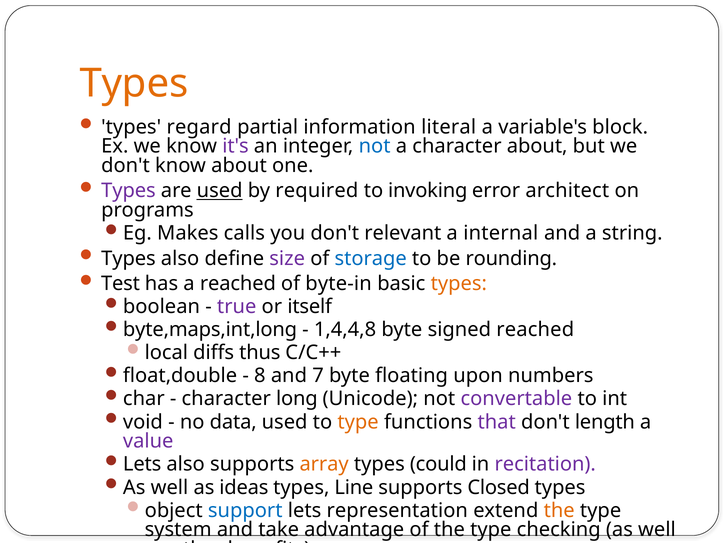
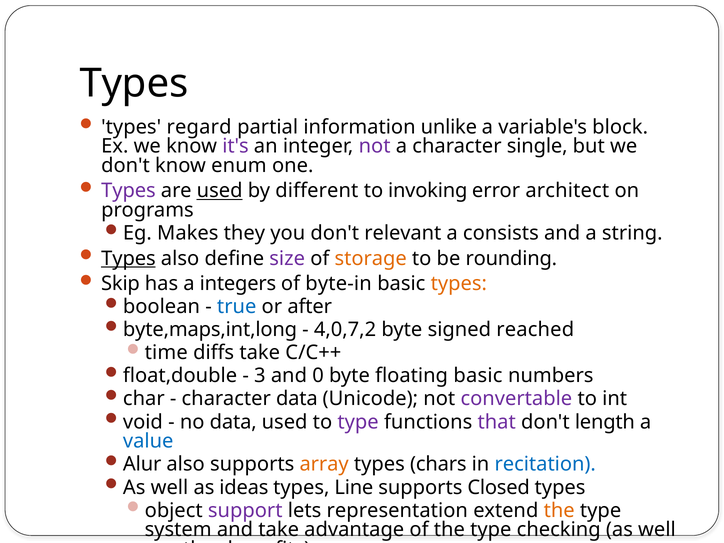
Types colour: orange -> black (134, 84)
literal: literal -> unlike (449, 127)
not colour: blue -> purple (375, 146)
character about: about -> single (537, 146)
know about: about -> enum (239, 166)
required: required -> different (317, 191)
calls: calls -> they (244, 233)
internal: internal -> consists (501, 233)
Types underline: none -> present (128, 258)
storage colour: blue -> orange (371, 258)
Test: Test -> Skip (120, 284)
a reached: reached -> integers (238, 284)
true colour: purple -> blue (237, 307)
itself: itself -> after (310, 307)
1,4,4,8: 1,4,4,8 -> 4,0,7,2 (345, 330)
local: local -> time (166, 353)
diffs thus: thus -> take (260, 353)
8: 8 -> 3 (260, 376)
7: 7 -> 0 (318, 376)
floating upon: upon -> basic (478, 376)
character long: long -> data (297, 399)
type colour: orange -> purple (358, 422)
value colour: purple -> blue (148, 441)
Lets: Lets -> Alur (142, 464)
could: could -> chars (438, 464)
recitation colour: purple -> blue (545, 464)
support colour: blue -> purple (245, 510)
